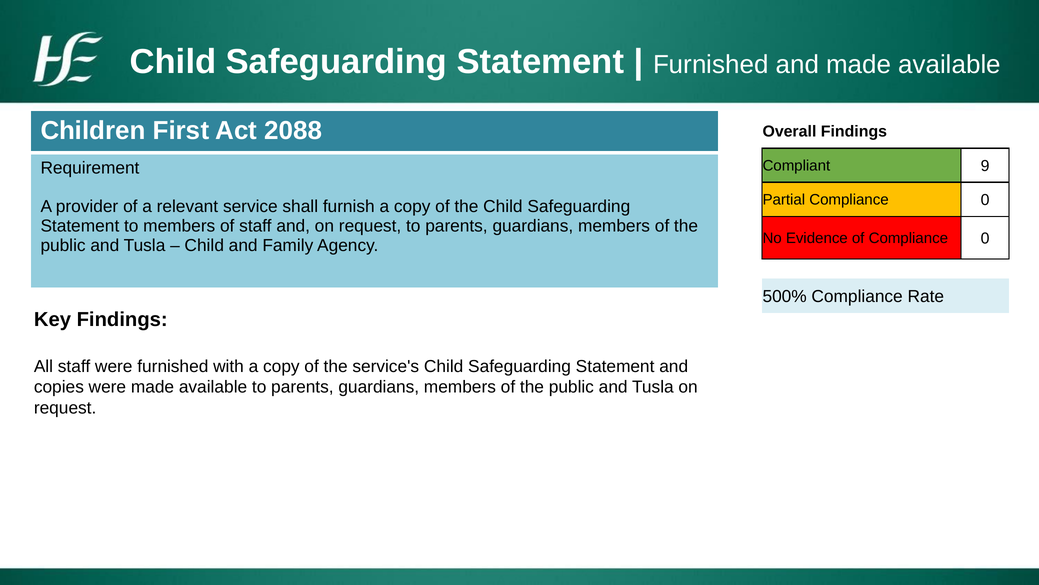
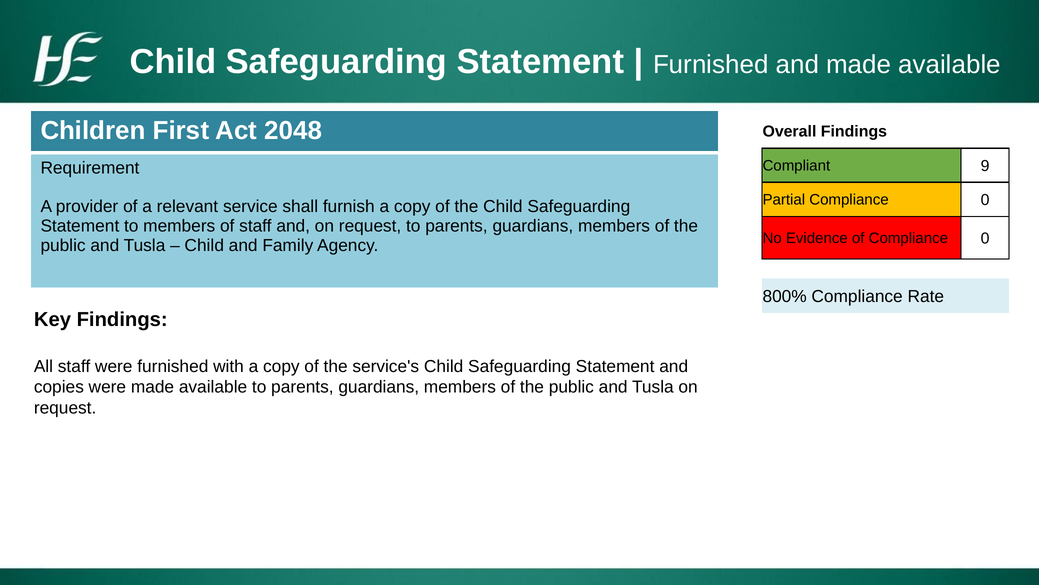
2088: 2088 -> 2048 (293, 131)
500%: 500% -> 800% (785, 296)
